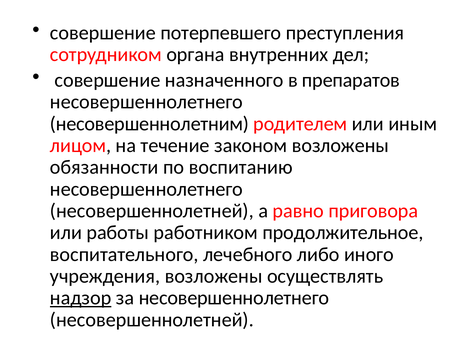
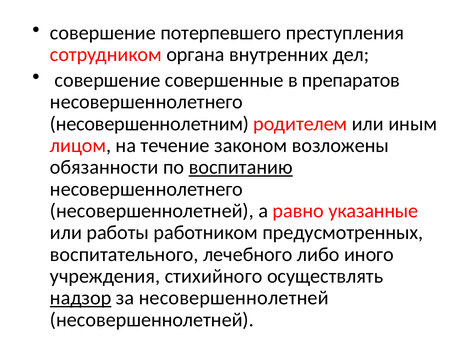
назначенного: назначенного -> совершенные (224, 80)
воспитанию underline: none -> present (241, 168)
приговора: приговора -> указанные (373, 211)
продолжительное: продолжительное -> предусмотренных (343, 233)
учреждения возложены: возложены -> стихийного (214, 277)
за несовершеннолетнего: несовершеннолетнего -> несовершеннолетней (234, 299)
